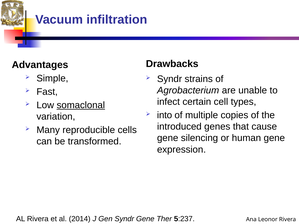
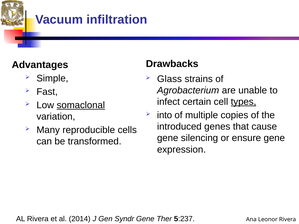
Syndr: Syndr -> Glass (169, 79)
types underline: none -> present (244, 102)
human: human -> ensure (246, 138)
